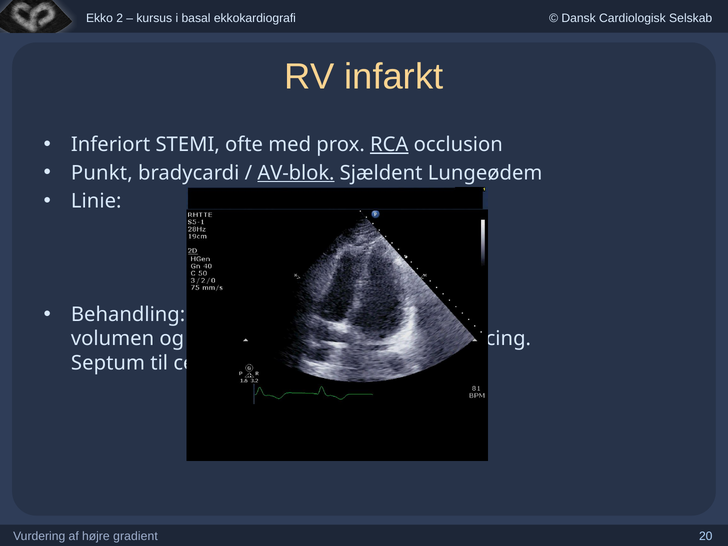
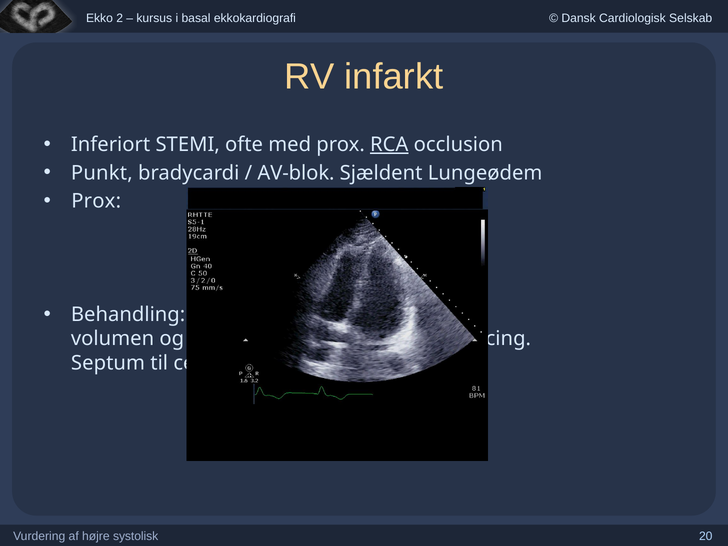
AV-blok underline: present -> none (296, 173)
Linie: Linie -> Prox (96, 201)
gradient: gradient -> systolisk (136, 536)
